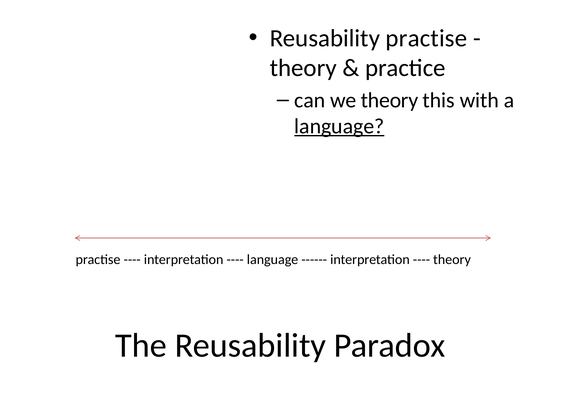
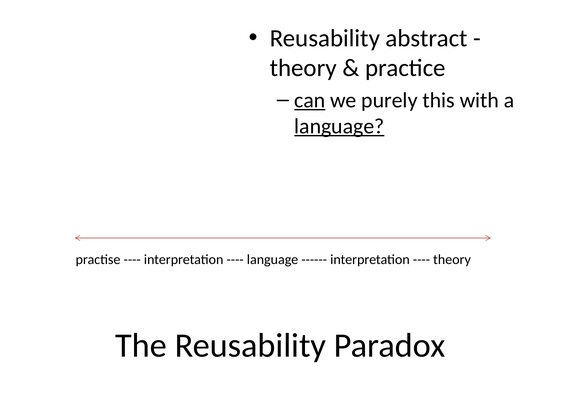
Reusability practise: practise -> abstract (427, 38)
can underline: none -> present (310, 100)
we theory: theory -> purely (389, 100)
